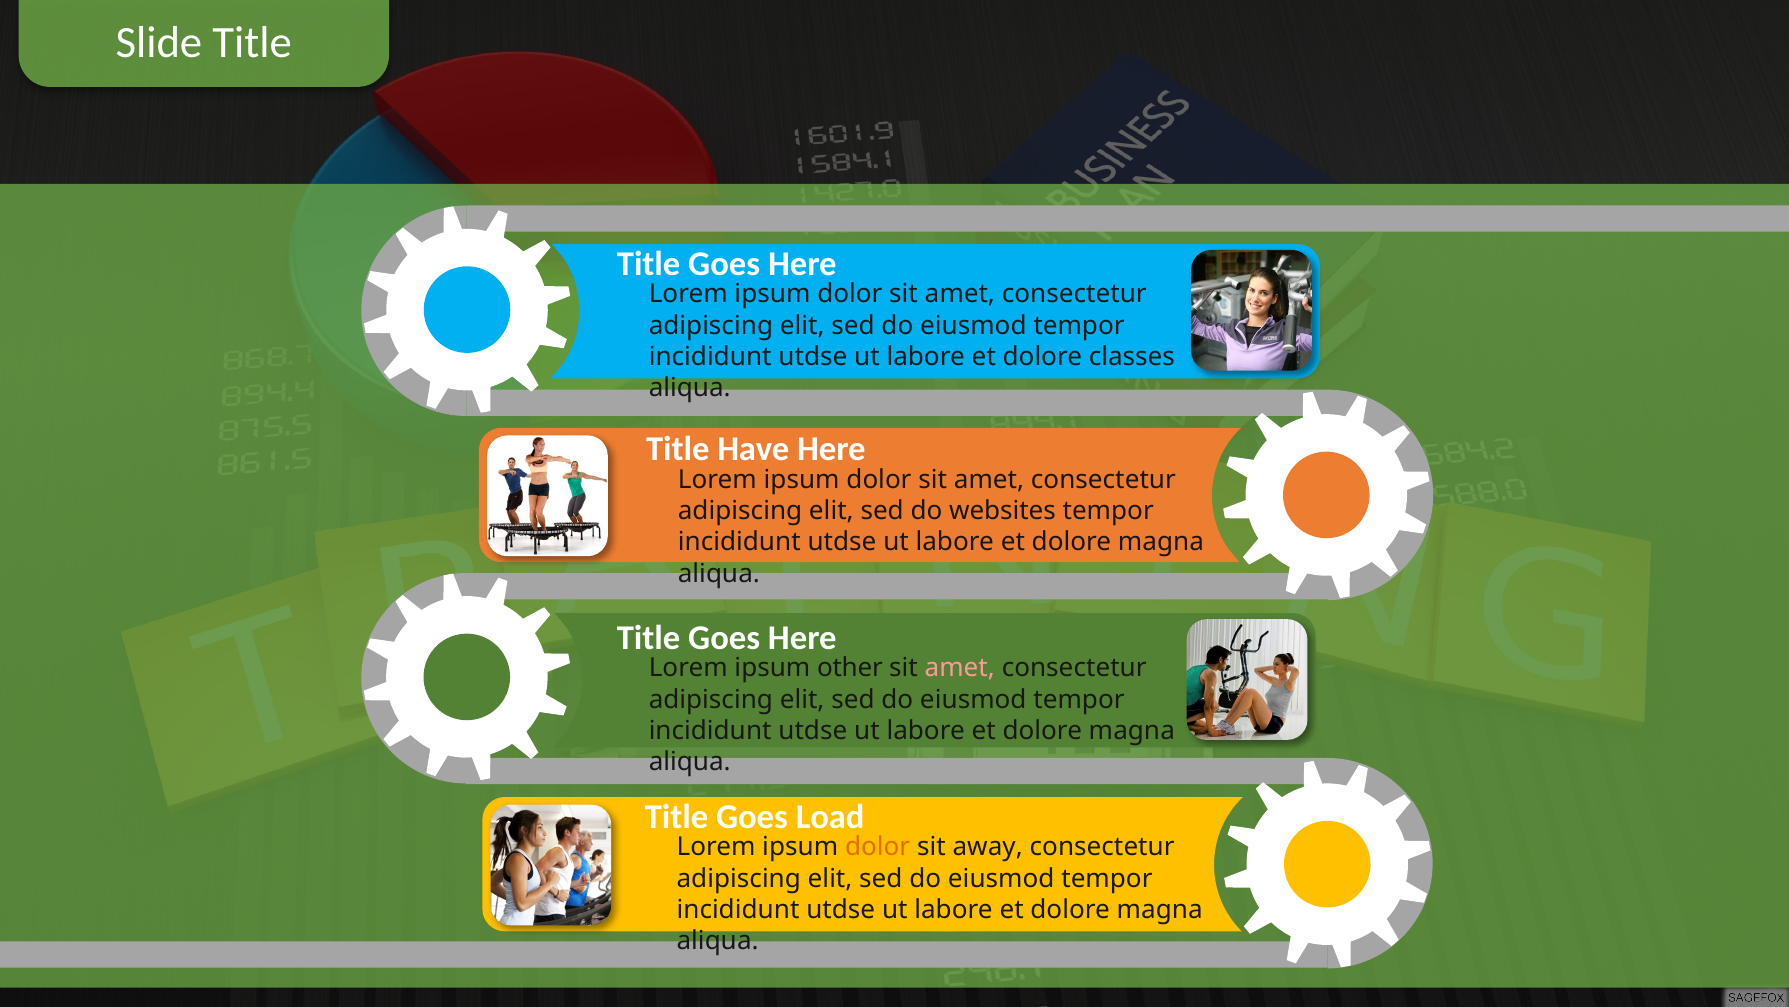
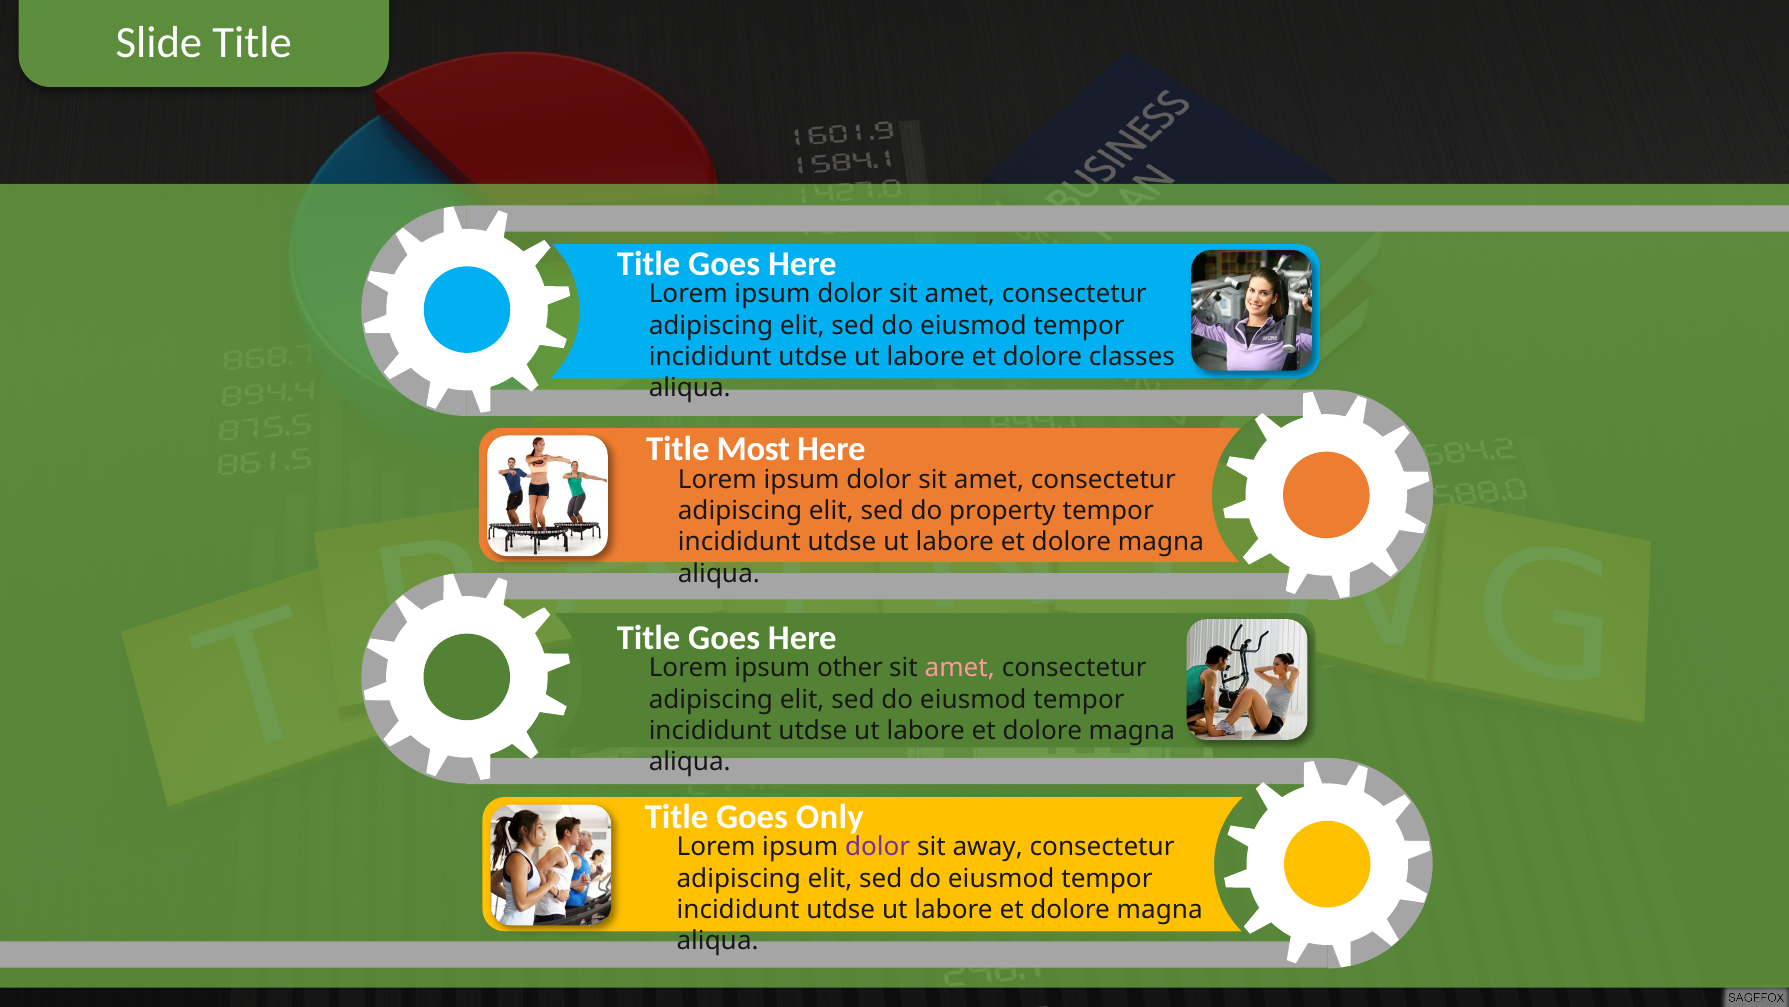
Have: Have -> Most (753, 449)
websites: websites -> property (1002, 510)
Load: Load -> Only (830, 816)
dolor colour: orange -> purple (878, 847)
